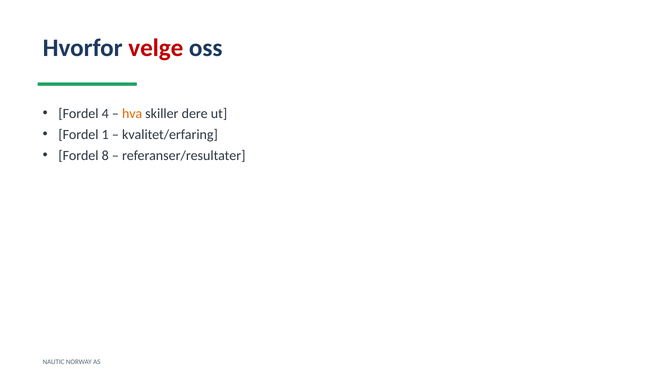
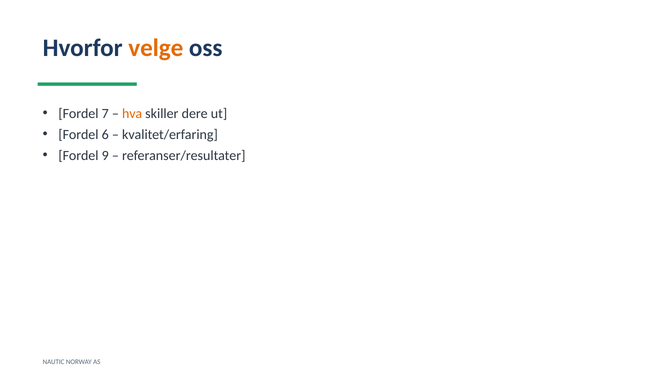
velge colour: red -> orange (156, 48)
4: 4 -> 7 (105, 114)
1: 1 -> 6 (105, 135)
8: 8 -> 9 (105, 156)
